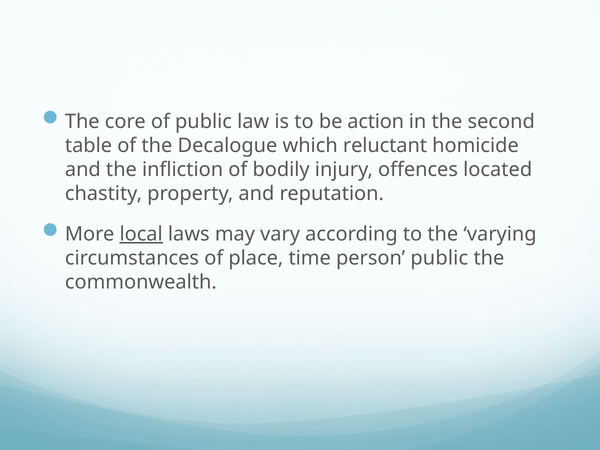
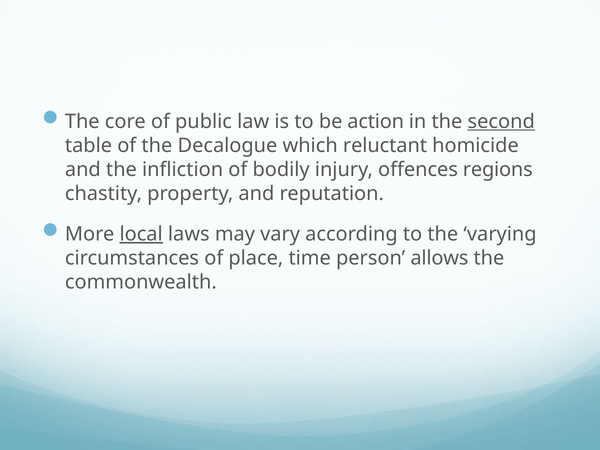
second underline: none -> present (501, 121)
located: located -> regions (498, 169)
person public: public -> allows (439, 258)
